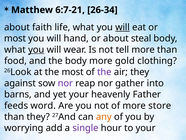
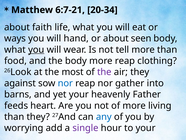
26-34: 26-34 -> 20-34 (102, 10)
will underline: present -> none (123, 27)
most: most -> ways (15, 38)
steal: steal -> seen (141, 38)
more gold: gold -> reap (125, 61)
nor colour: purple -> blue (65, 83)
word: word -> heart (43, 105)
store: store -> living (160, 105)
any colour: orange -> blue (104, 116)
